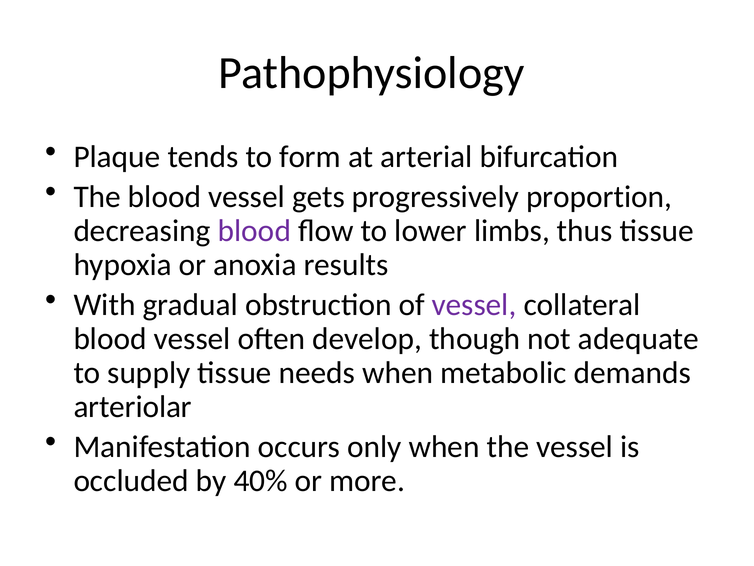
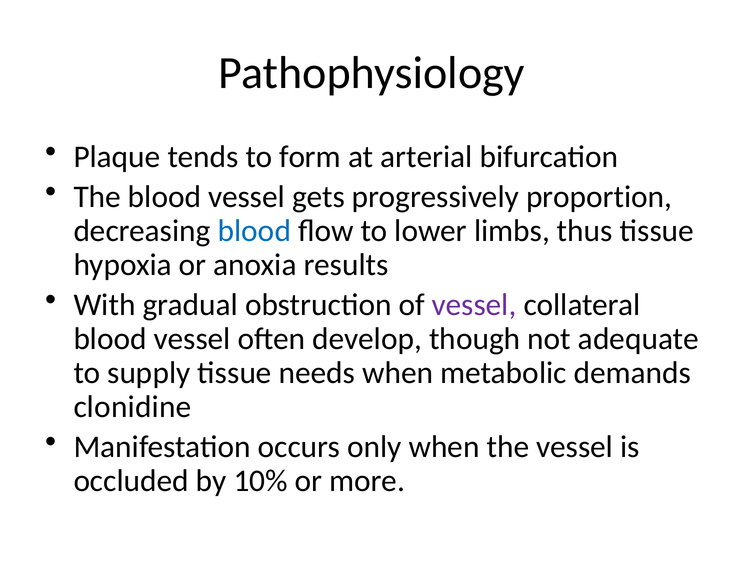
blood colour: purple -> blue (254, 231)
arteriolar: arteriolar -> clonidine (133, 406)
40%: 40% -> 10% (261, 480)
